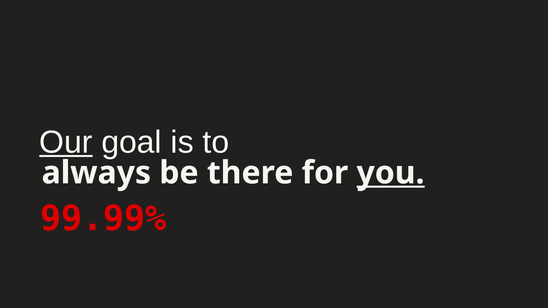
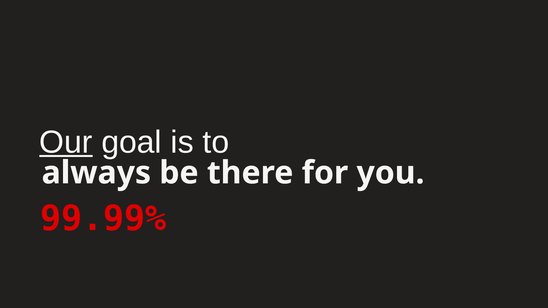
you underline: present -> none (391, 173)
